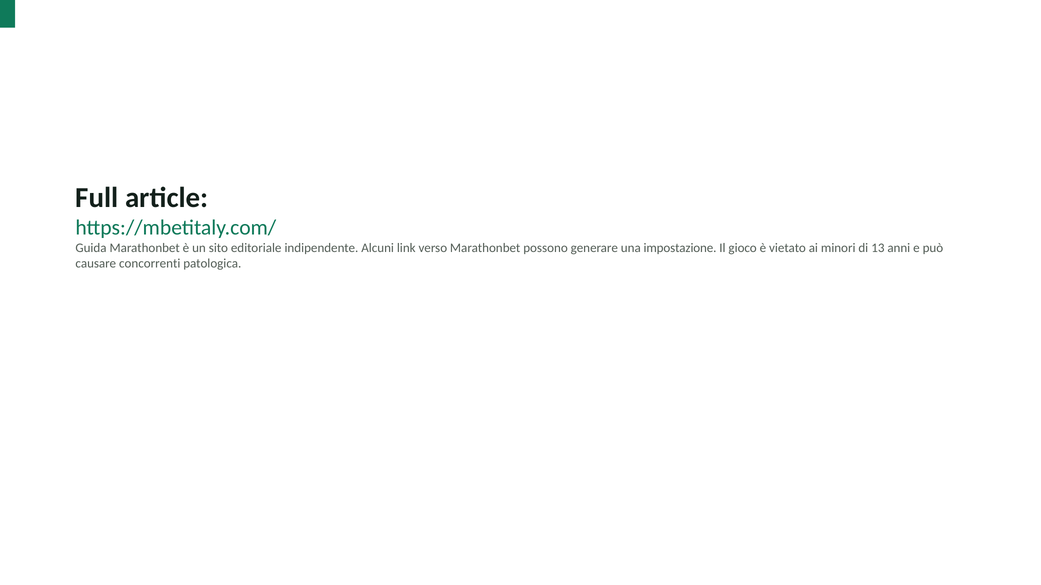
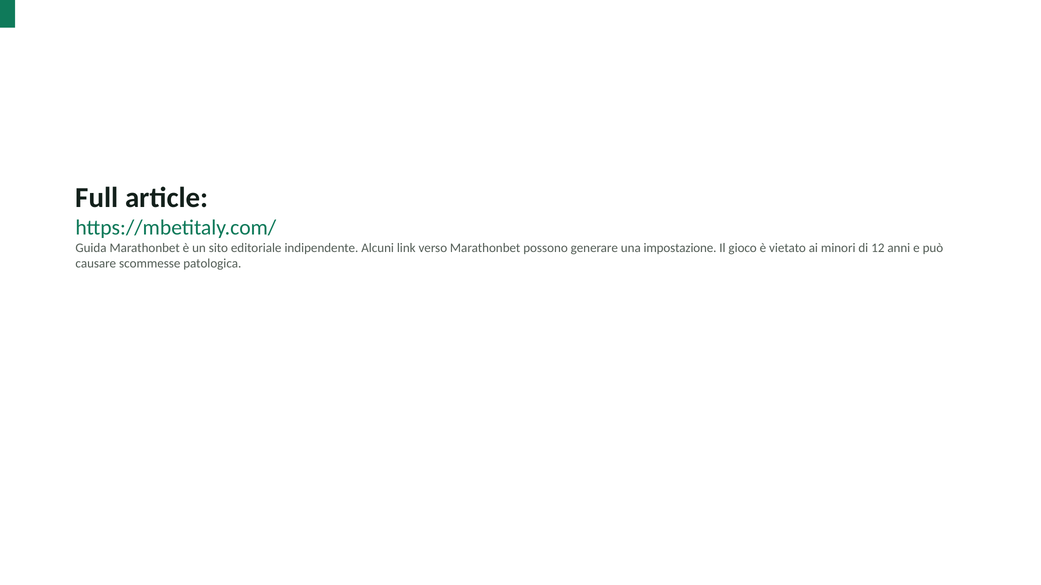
13: 13 -> 12 (878, 248)
concorrenti: concorrenti -> scommesse (150, 264)
